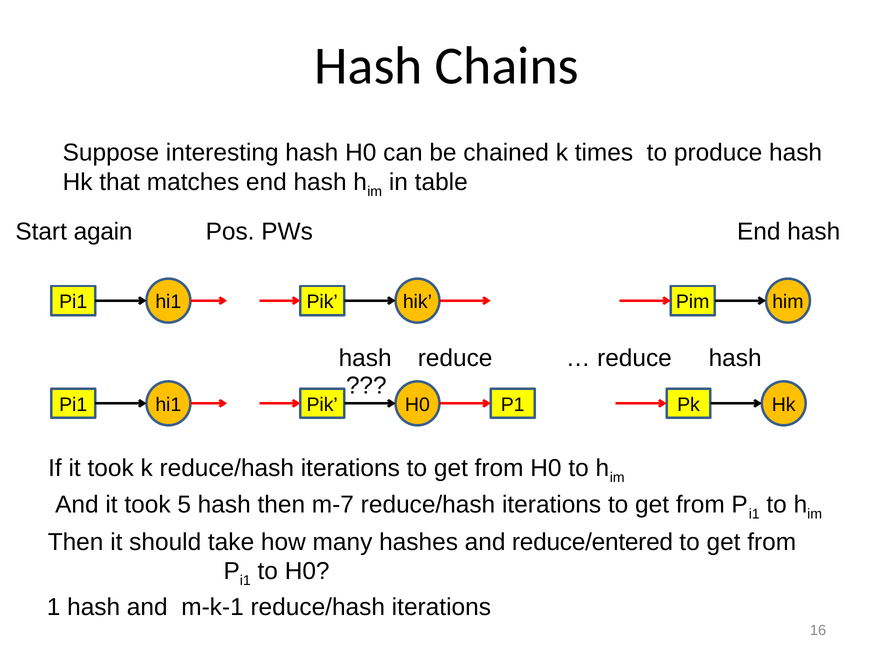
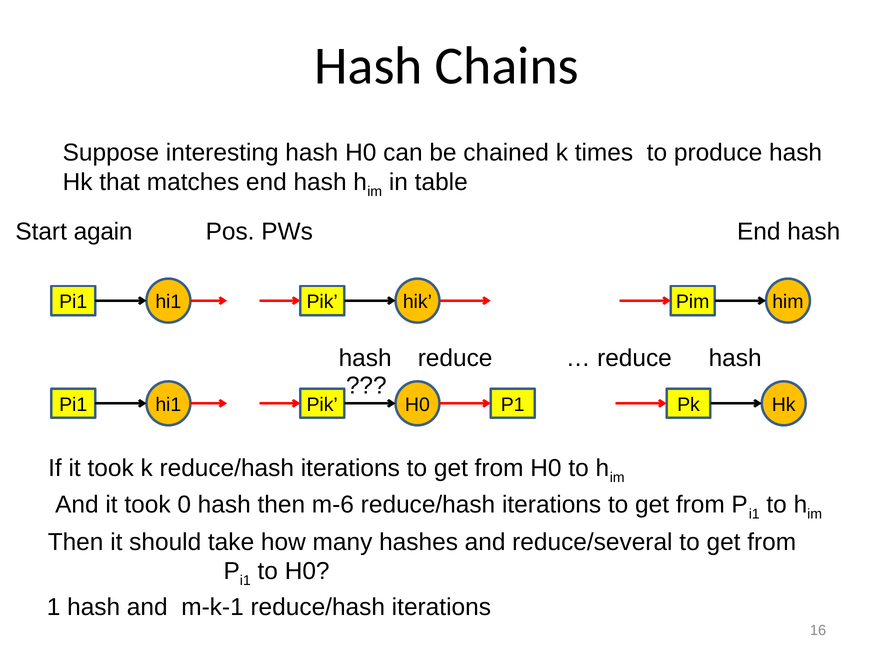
5: 5 -> 0 (184, 504)
m-7: m-7 -> m-6 (333, 504)
reduce/entered: reduce/entered -> reduce/several (592, 541)
